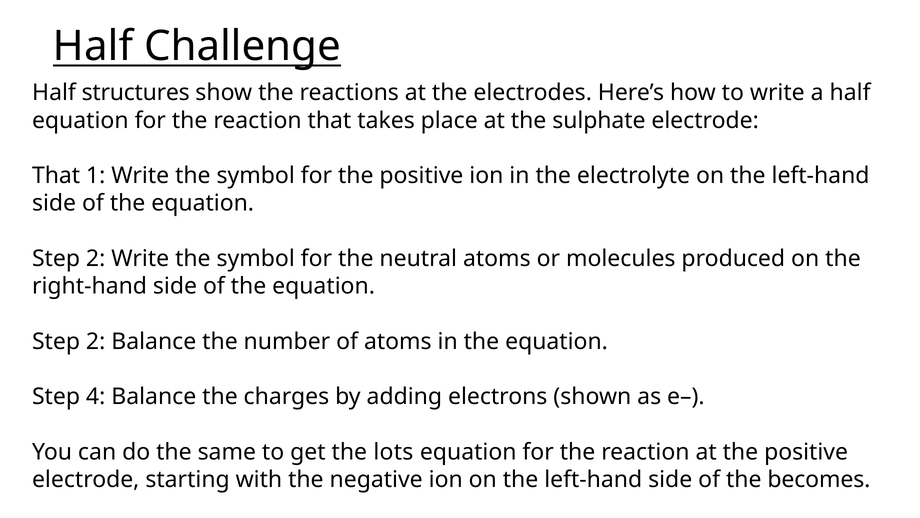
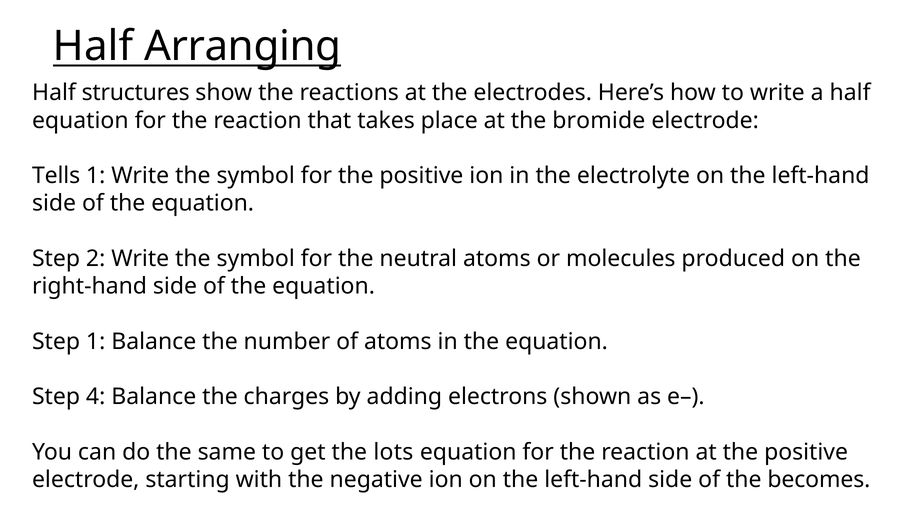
Challenge: Challenge -> Arranging (243, 46)
sulphate: sulphate -> bromide (599, 120)
That: That -> Tells (56, 176)
2: 2 -> 1 (96, 341)
